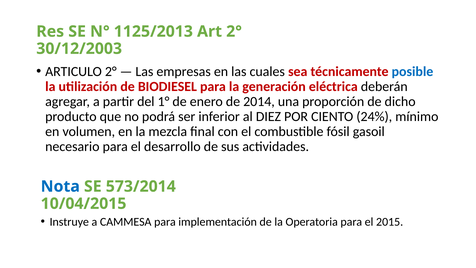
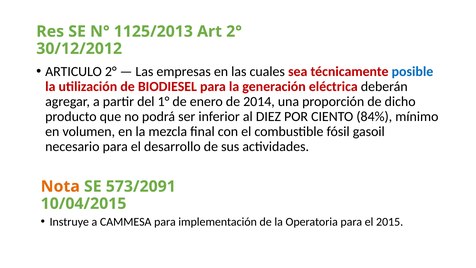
30/12/2003: 30/12/2003 -> 30/12/2012 (79, 49)
24%: 24% -> 84% (374, 116)
Nota colour: blue -> orange (60, 186)
573/2014: 573/2014 -> 573/2091 (141, 186)
